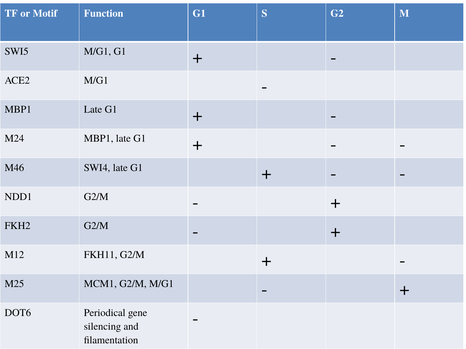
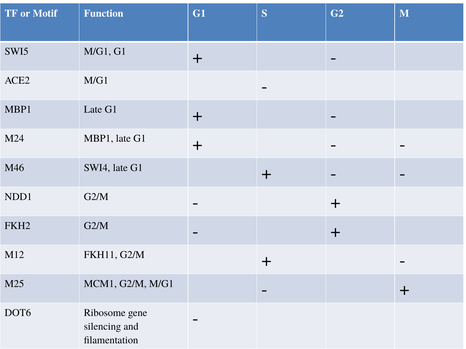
Periodical: Periodical -> Ribosome (105, 313)
